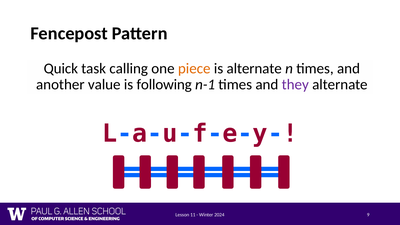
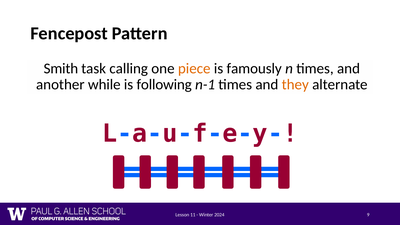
Quick: Quick -> Smith (61, 68)
is alternate: alternate -> famously (254, 68)
value: value -> while (104, 85)
they colour: purple -> orange (295, 85)
